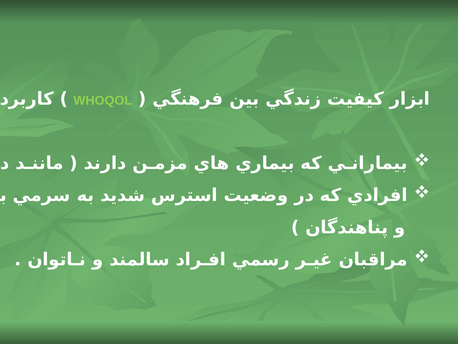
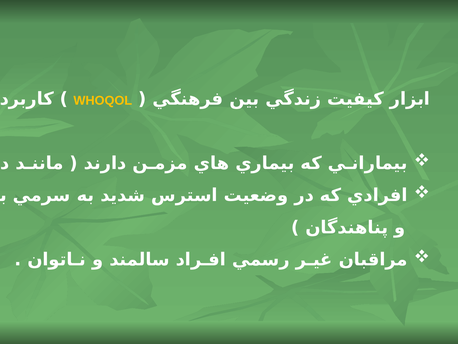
WHOQOL colour: light green -> yellow (103, 100)
